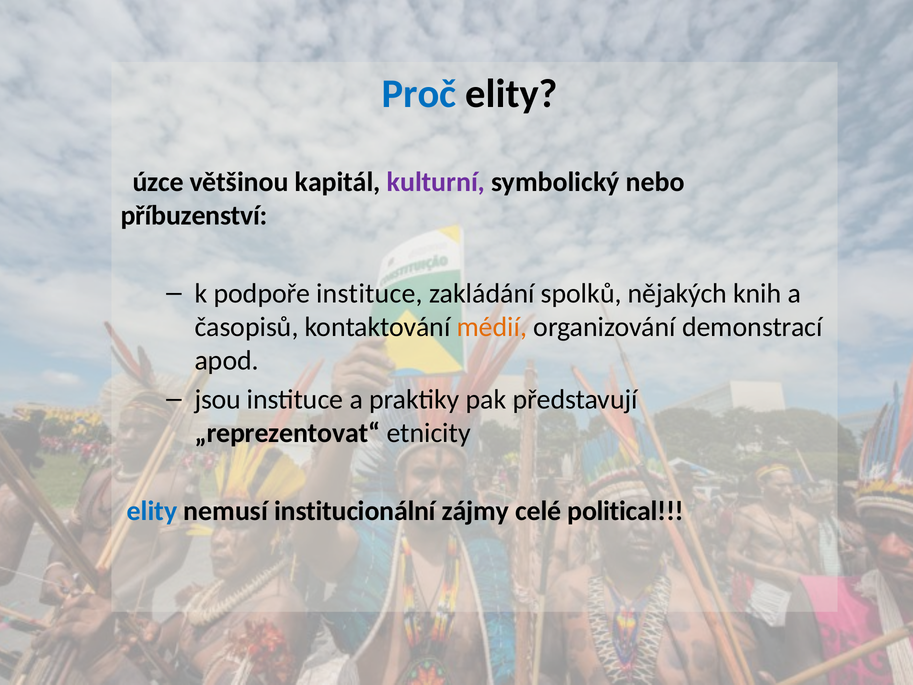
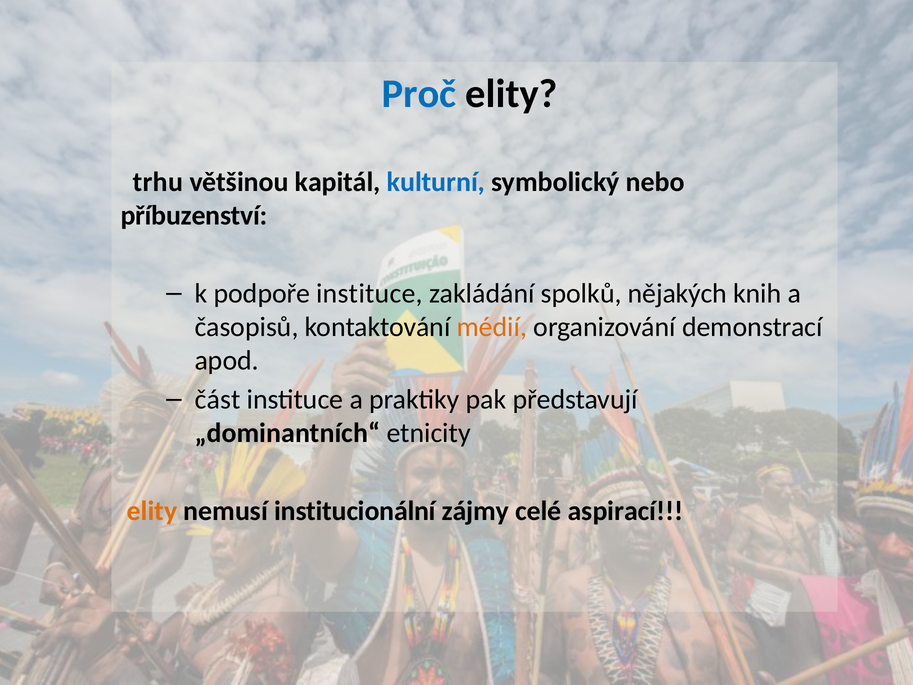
úzce: úzce -> trhu (158, 182)
kulturní colour: purple -> blue (436, 182)
jsou: jsou -> část (218, 399)
„reprezentovat“: „reprezentovat“ -> „dominantních“ (287, 433)
elity colour: blue -> orange (152, 511)
political: political -> aspirací (626, 511)
